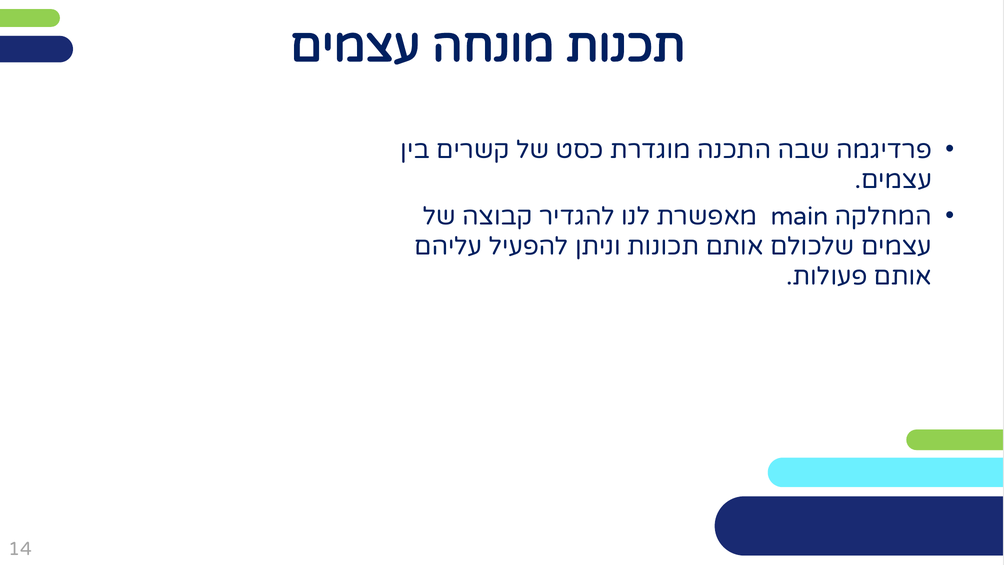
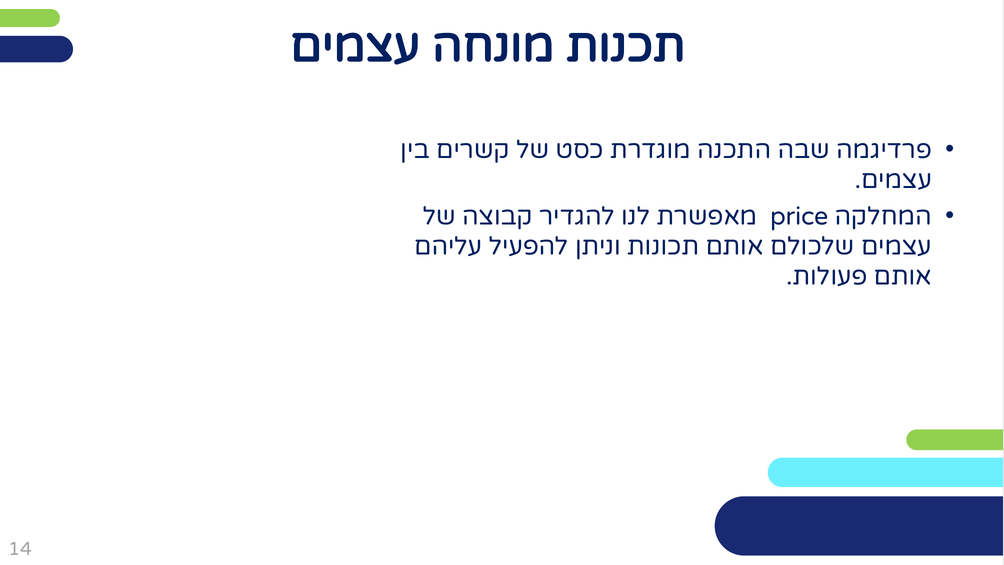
main: main -> price (800, 216)
